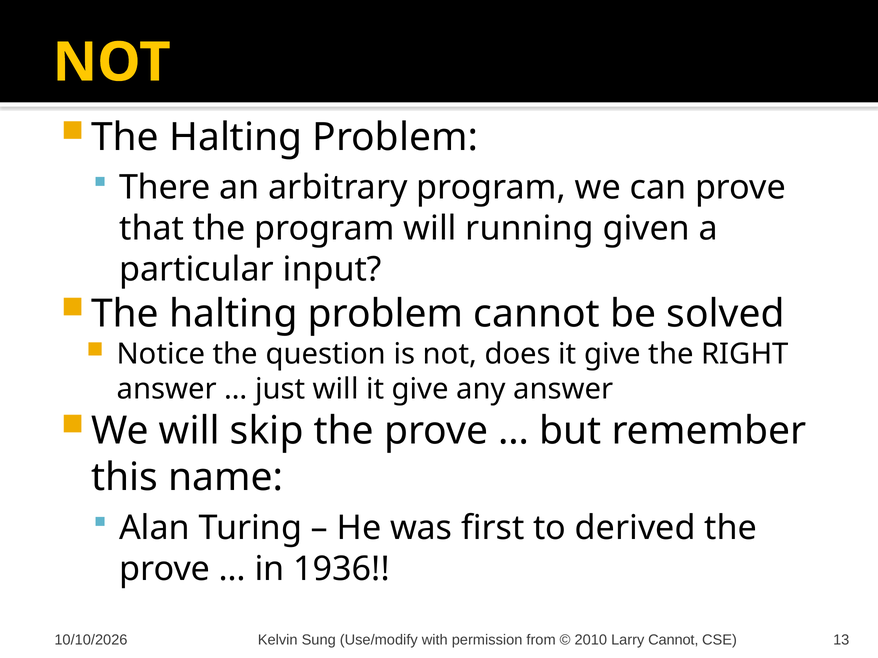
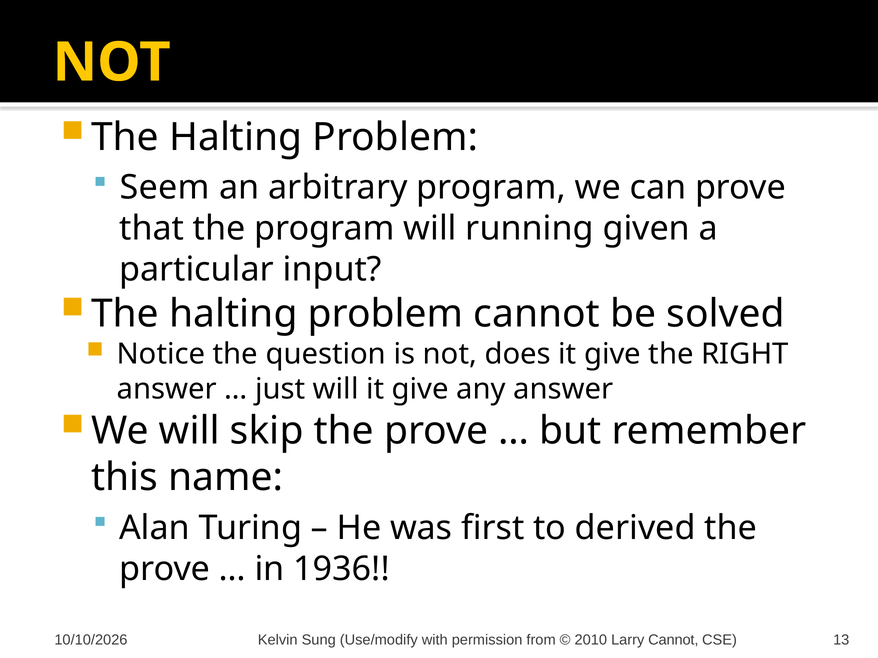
There: There -> Seem (165, 188)
